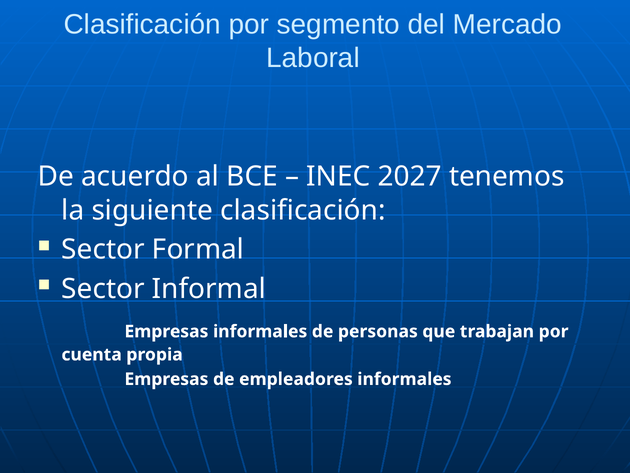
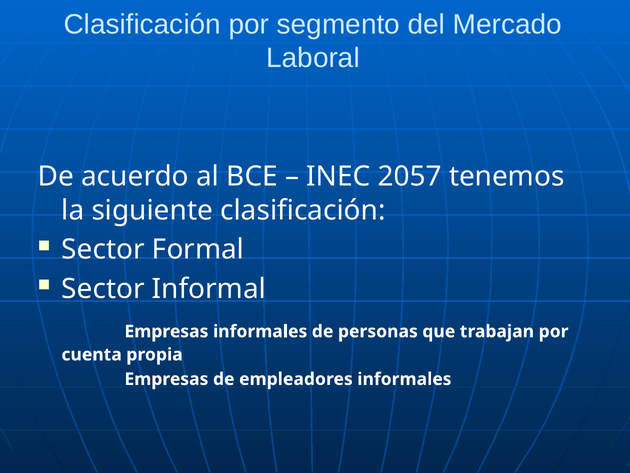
2027: 2027 -> 2057 (410, 176)
